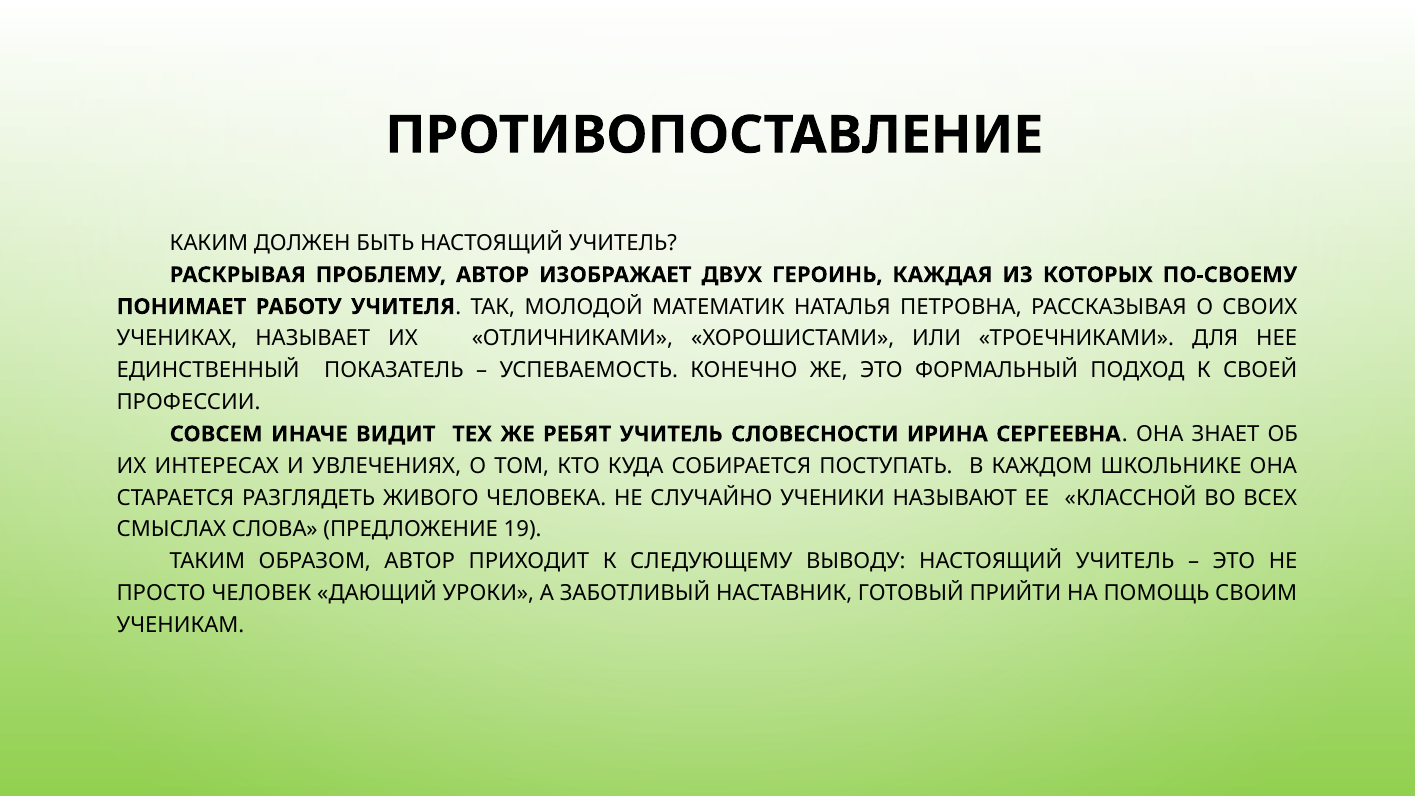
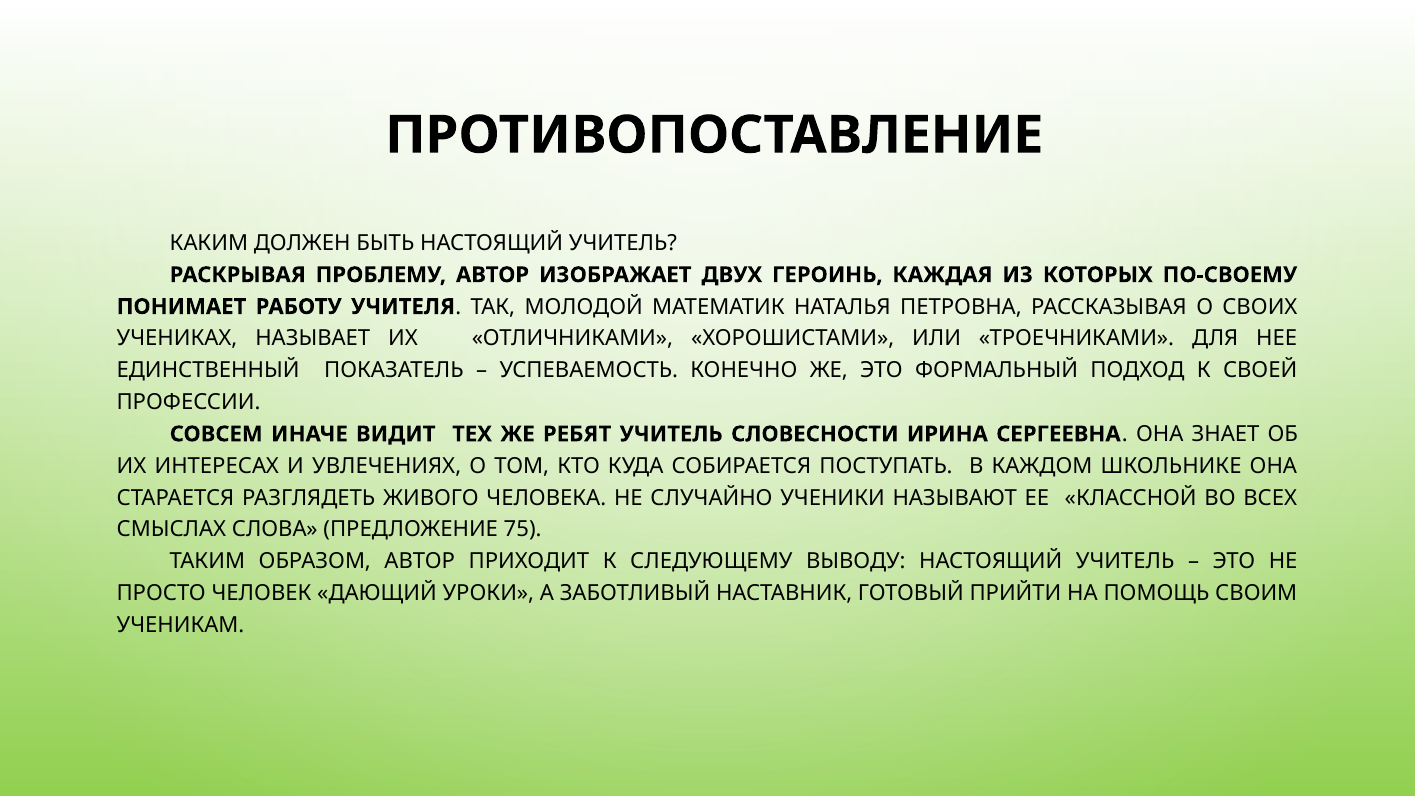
19: 19 -> 75 (523, 530)
